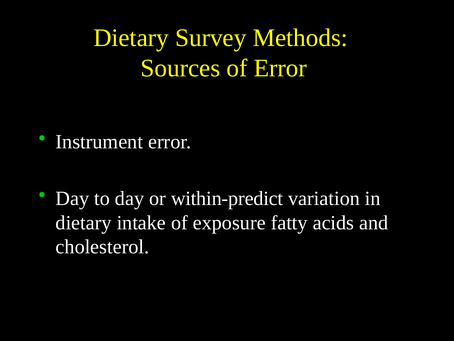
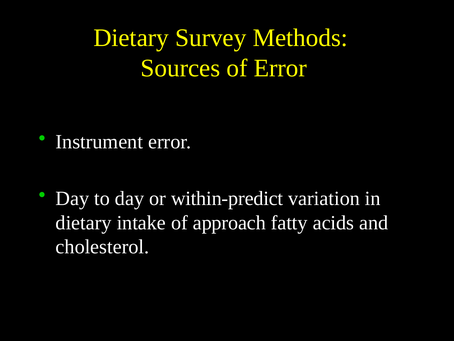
exposure: exposure -> approach (229, 222)
